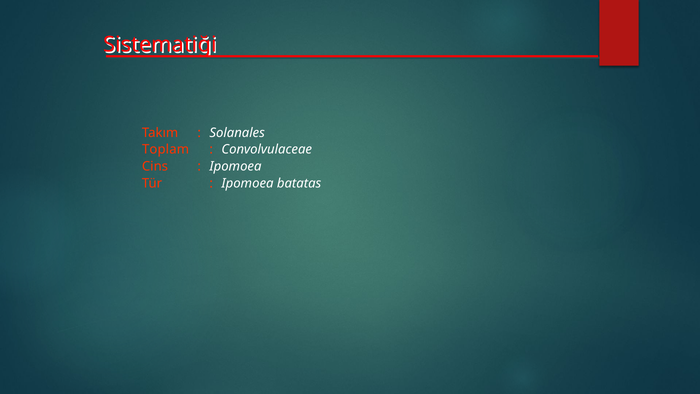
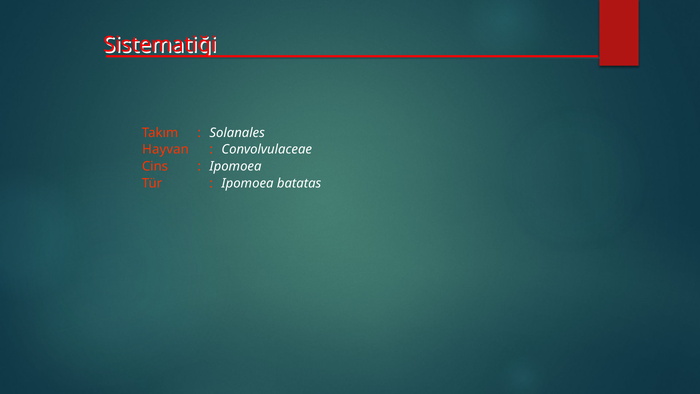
Toplam: Toplam -> Hayvan (166, 150)
